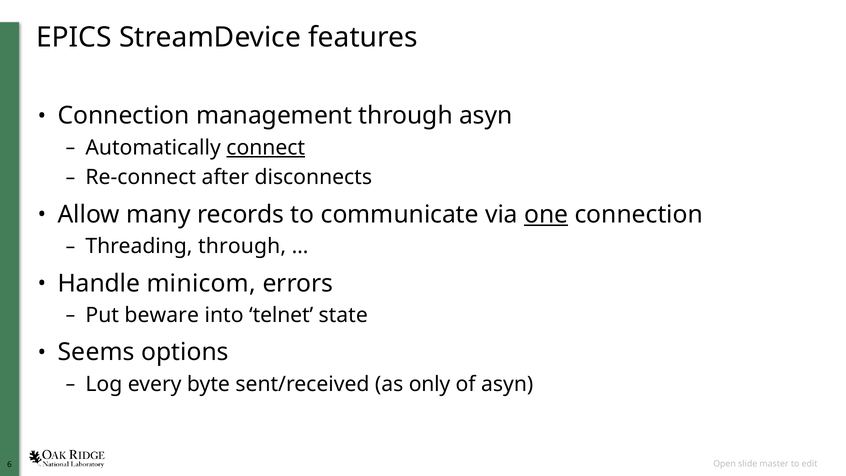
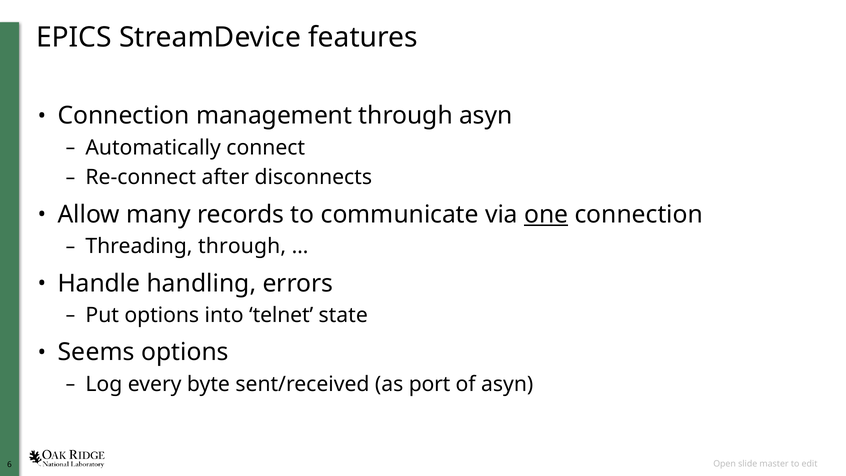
connect underline: present -> none (266, 148)
minicom: minicom -> handling (201, 283)
Put beware: beware -> options (162, 315)
only: only -> port (430, 384)
